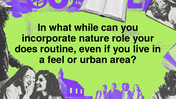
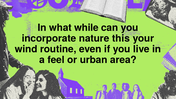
role: role -> this (121, 38)
does: does -> wind (26, 49)
